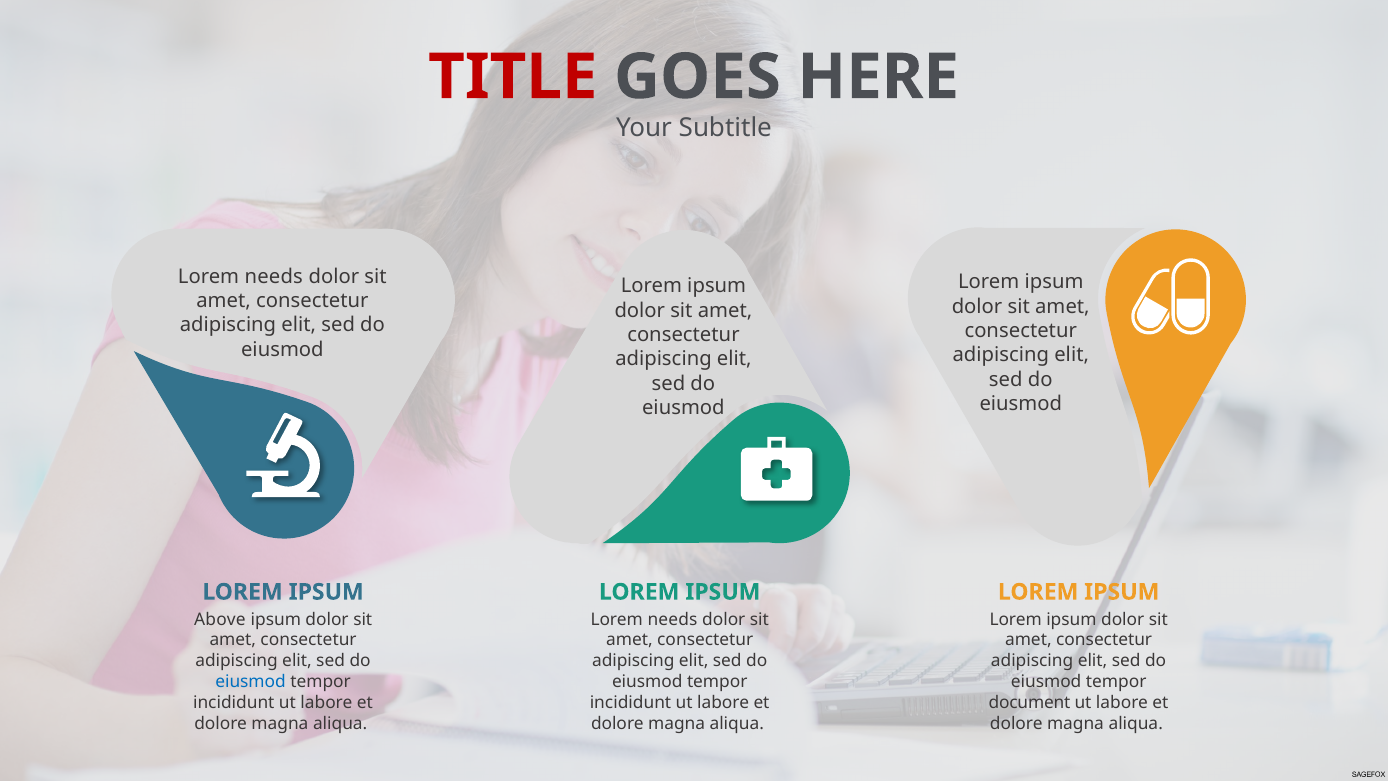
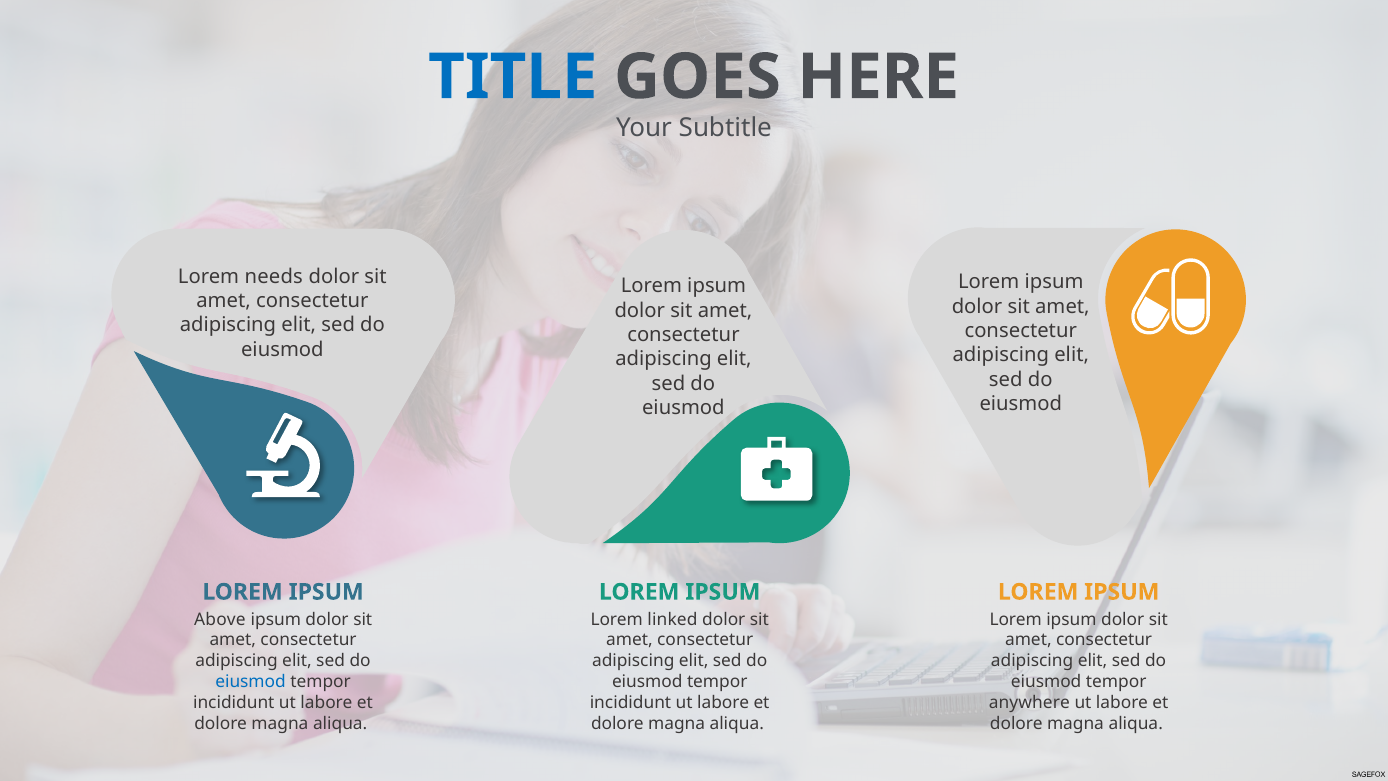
TITLE colour: red -> blue (513, 77)
needs: needs -> linked (673, 619)
document: document -> anywhere (1029, 702)
